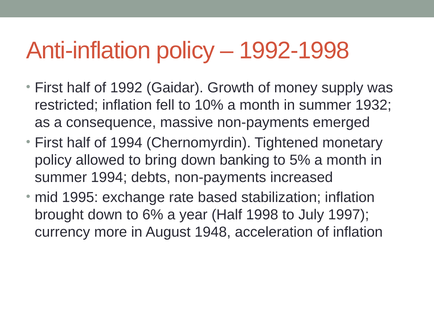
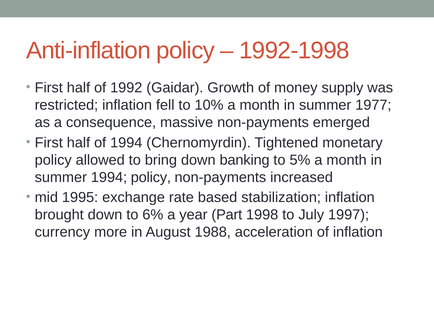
1932: 1932 -> 1977 (373, 105)
1994 debts: debts -> policy (151, 178)
year Half: Half -> Part (227, 215)
1948: 1948 -> 1988 (213, 232)
